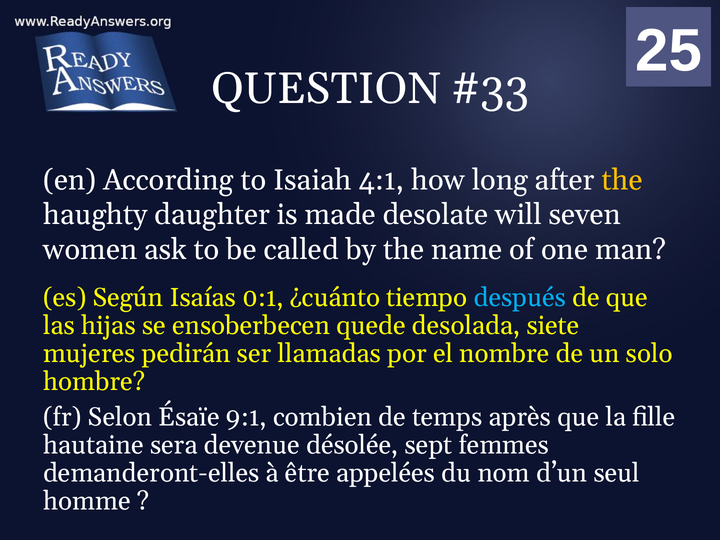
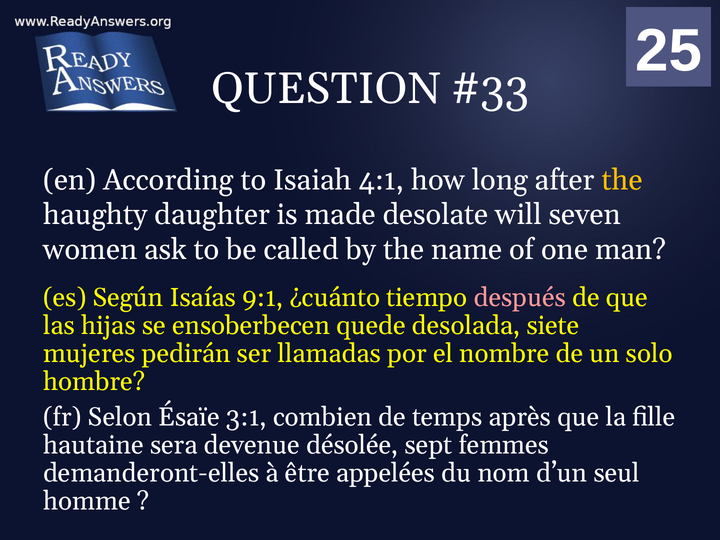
0:1: 0:1 -> 9:1 (263, 297)
después colour: light blue -> pink (520, 297)
9:1: 9:1 -> 3:1 (246, 417)
